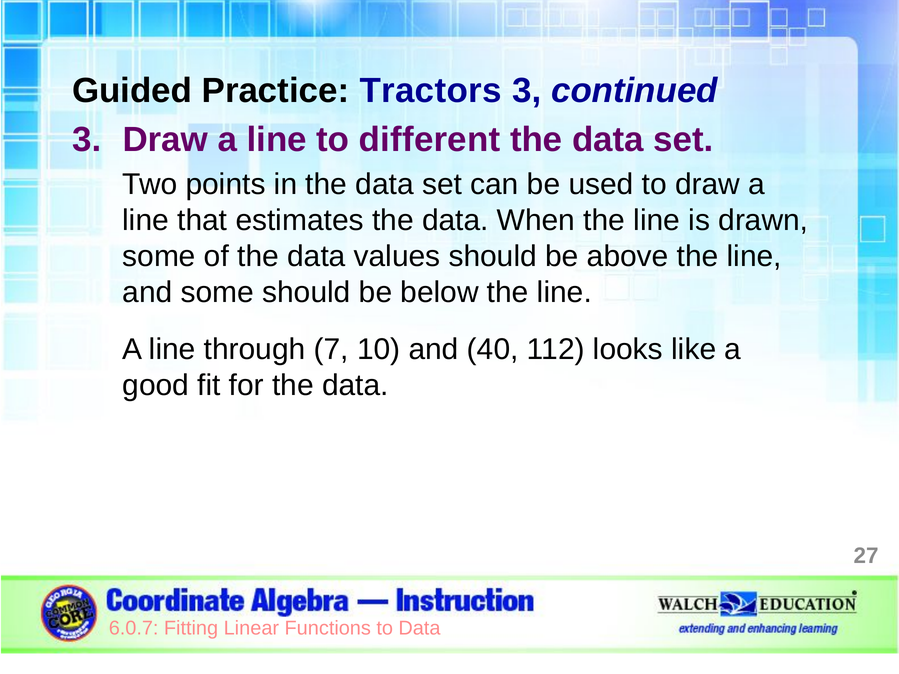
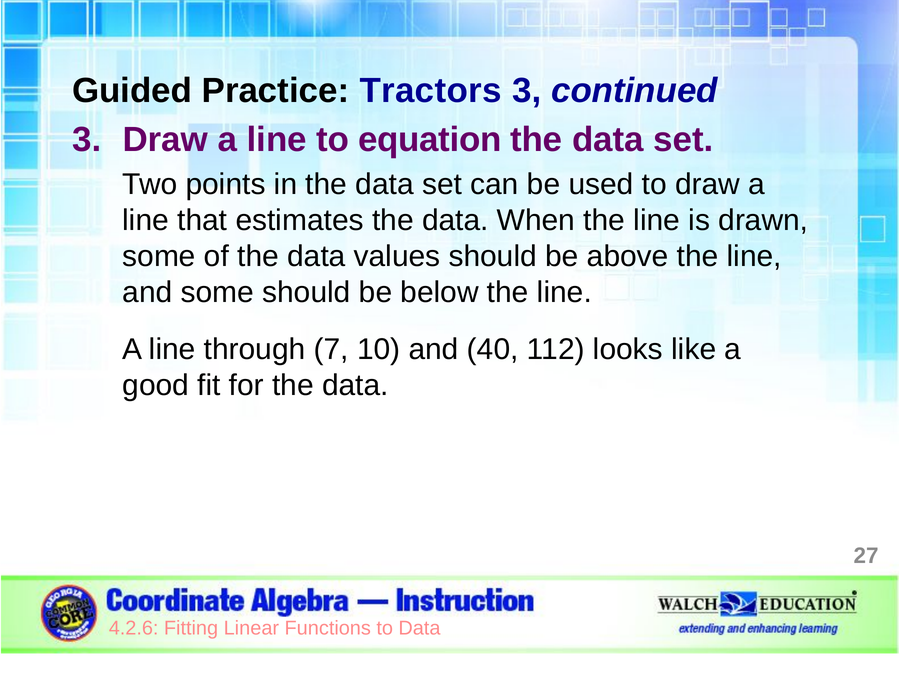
different: different -> equation (430, 140)
6.0.7: 6.0.7 -> 4.2.6 (134, 629)
